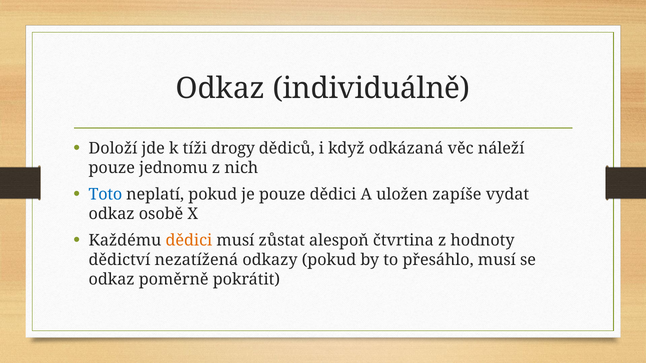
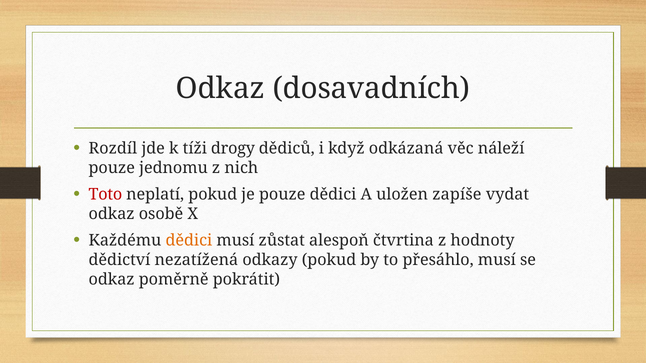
individuálně: individuálně -> dosavadních (371, 89)
Doloží: Doloží -> Rozdíl (113, 149)
Toto colour: blue -> red (105, 195)
